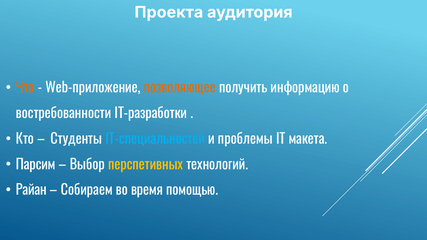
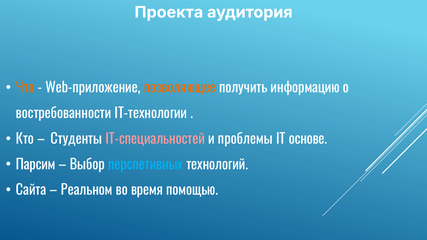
IT-разработки: IT-разработки -> IT-технологии (151, 114)
IT-специальностей colour: light blue -> pink (155, 139)
макета: макета -> основе (308, 139)
перспетивных colour: yellow -> light blue (146, 165)
Райан: Райан -> Сайта (31, 190)
Собираем: Собираем -> Реальном (87, 190)
